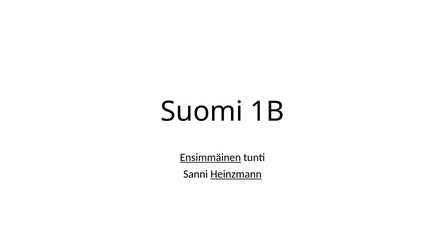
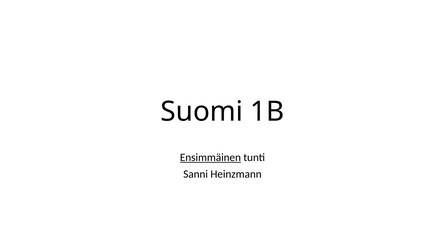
Heinzmann underline: present -> none (236, 174)
